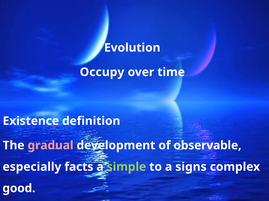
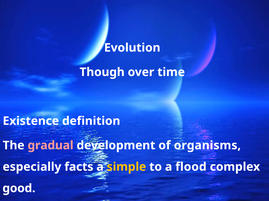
Occupy: Occupy -> Though (102, 72)
observable: observable -> organisms (207, 146)
simple colour: light green -> yellow (126, 167)
signs: signs -> flood (191, 167)
